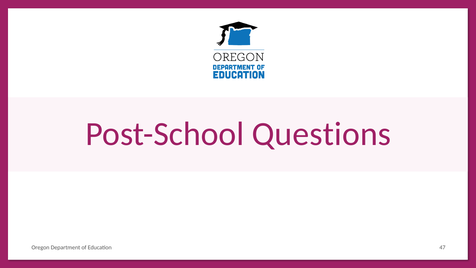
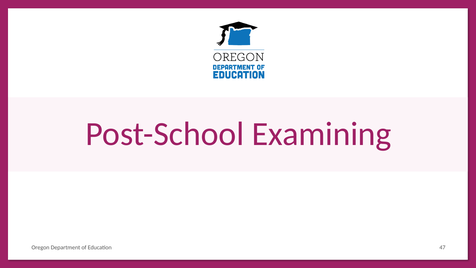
Questions: Questions -> Examining (322, 134)
